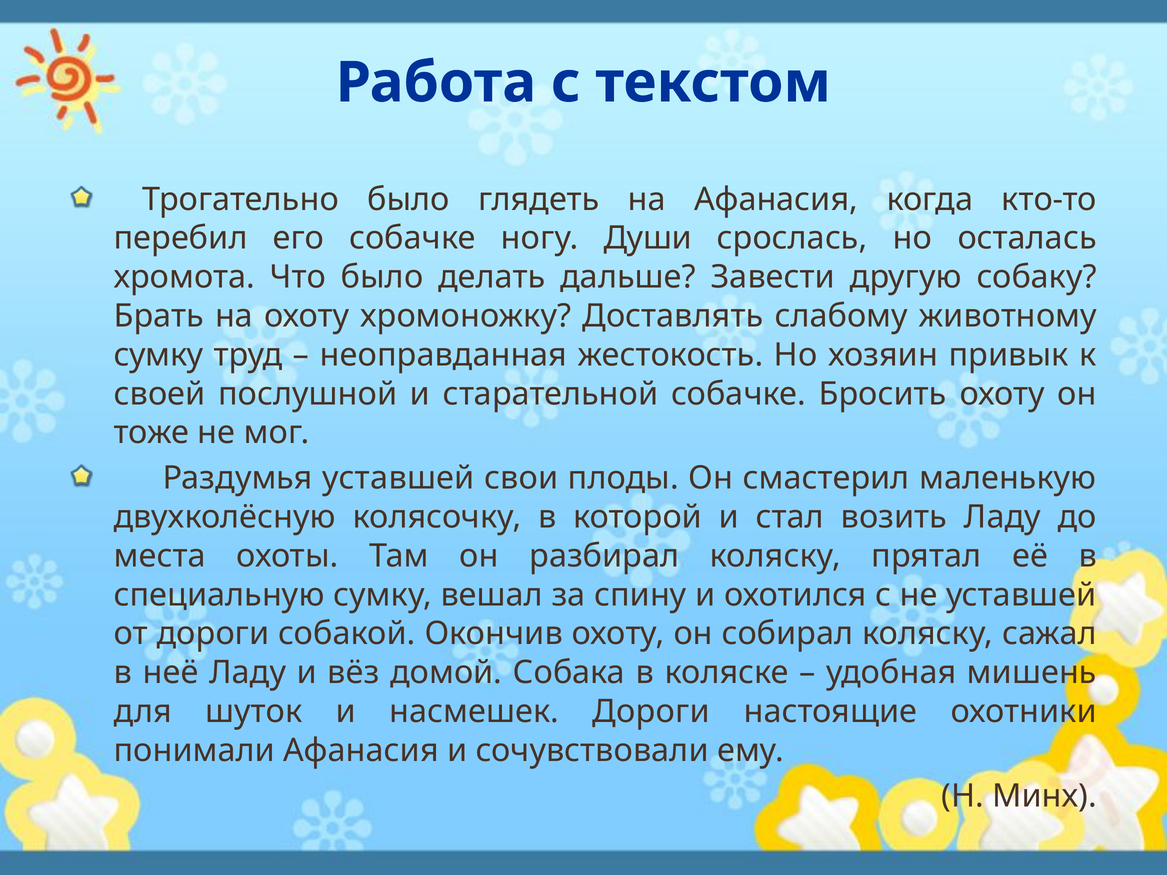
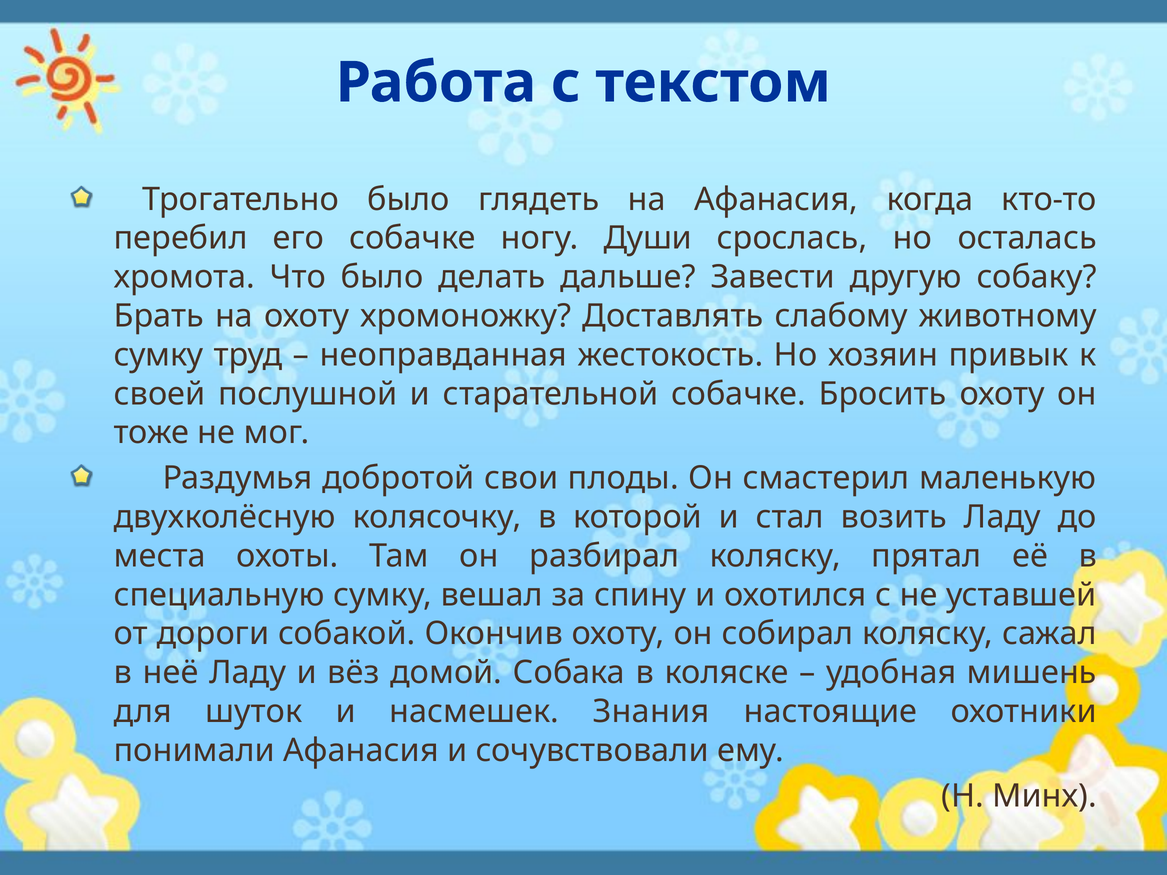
Раздумья уставшей: уставшей -> добротой (398, 478)
насмешек Дороги: Дороги -> Знания (651, 712)
